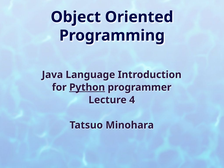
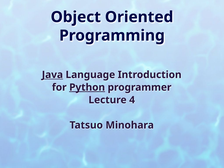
Java underline: none -> present (52, 75)
